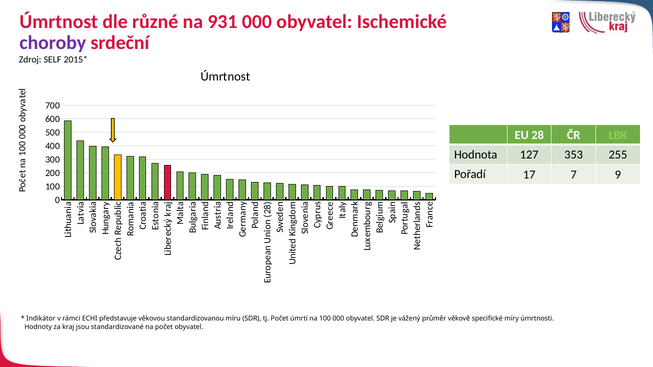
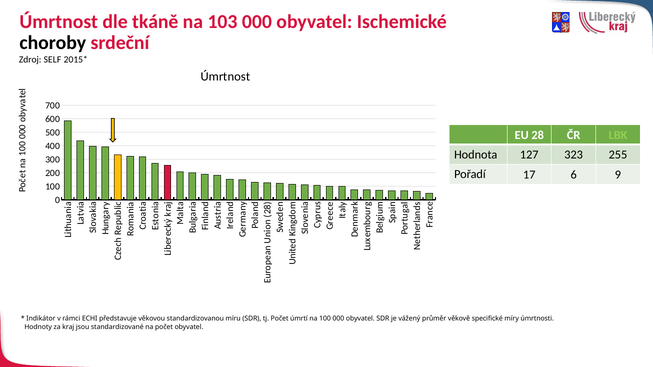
různé: různé -> tkáně (155, 22)
931: 931 -> 103 (222, 22)
choroby colour: purple -> black (53, 43)
353: 353 -> 323 (574, 155)
7: 7 -> 6 (574, 175)
